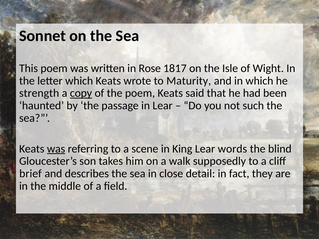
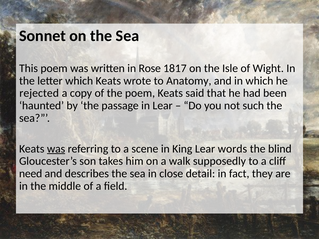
Maturity: Maturity -> Anatomy (189, 81)
strength: strength -> rejected (39, 93)
copy underline: present -> none (81, 93)
brief: brief -> need (31, 174)
